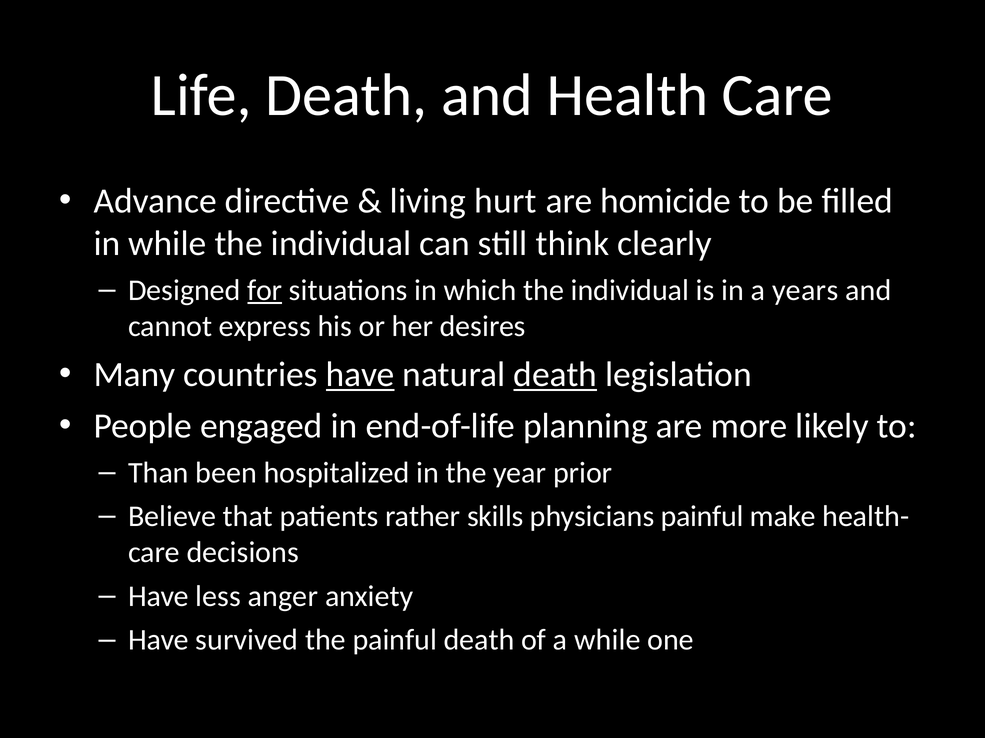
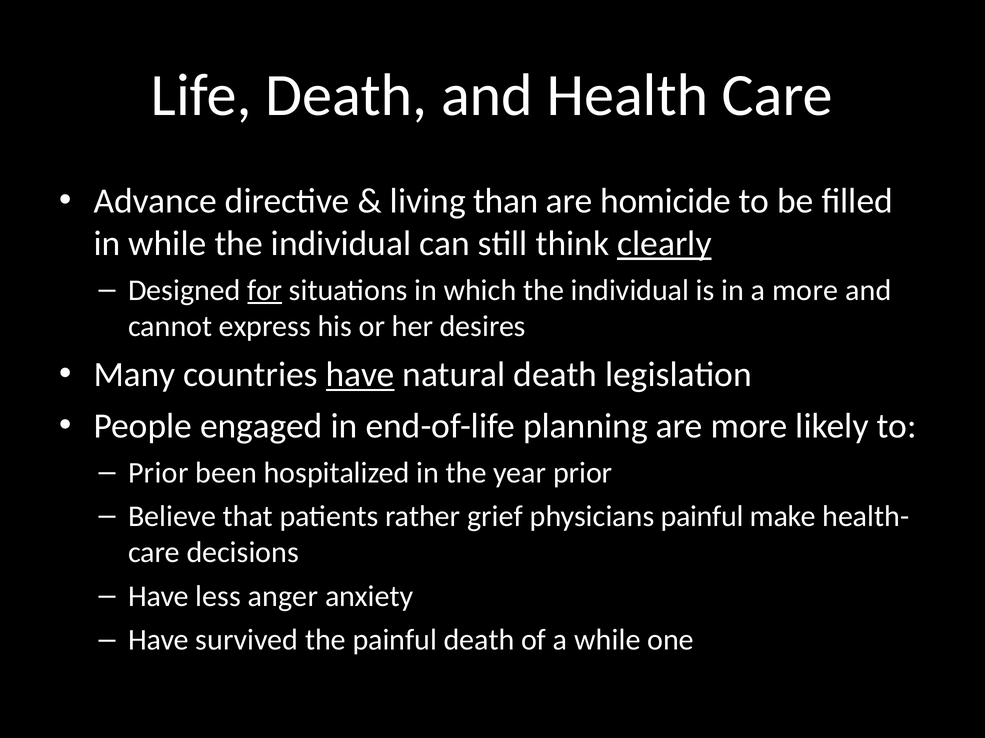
hurt: hurt -> than (506, 201)
clearly underline: none -> present (664, 244)
a years: years -> more (805, 290)
death underline: present -> none (555, 375)
Than: Than -> Prior (158, 473)
skills: skills -> grief (495, 517)
